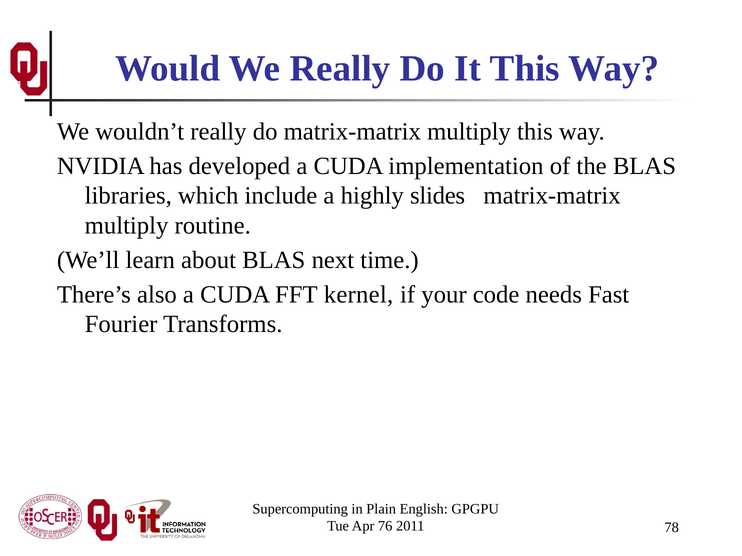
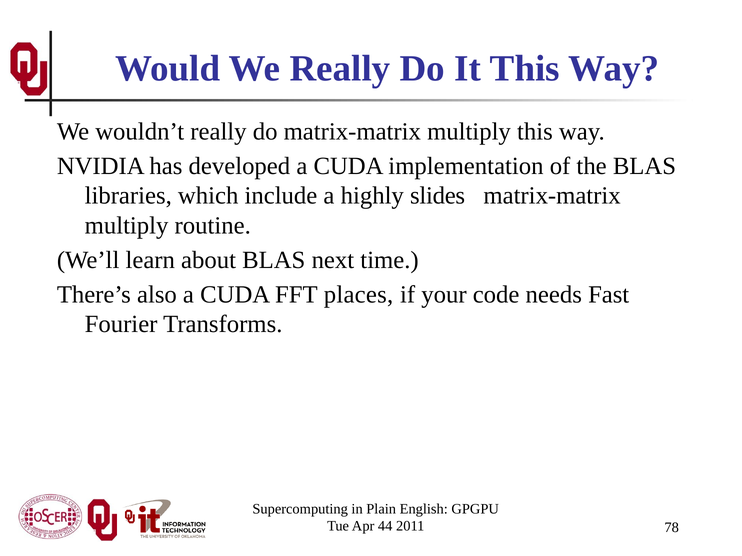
kernel: kernel -> places (359, 295)
76: 76 -> 44 (385, 527)
